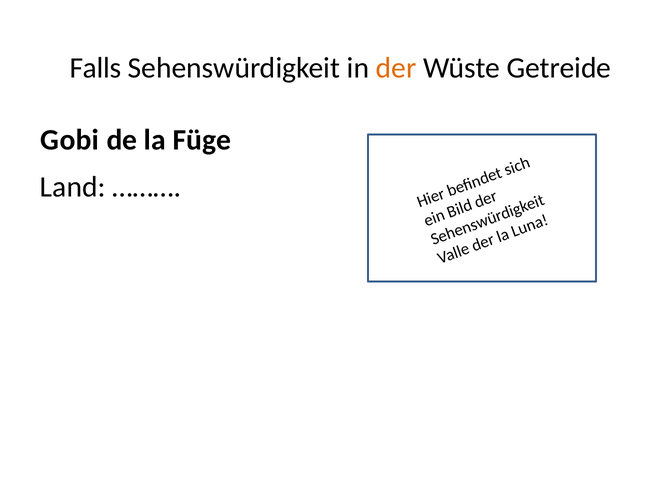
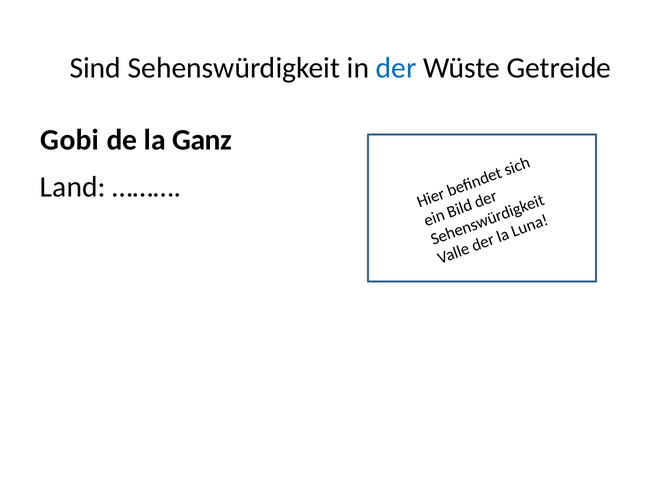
Falls: Falls -> Sind (95, 68)
der colour: orange -> blue (396, 68)
Füge: Füge -> Ganz (202, 140)
